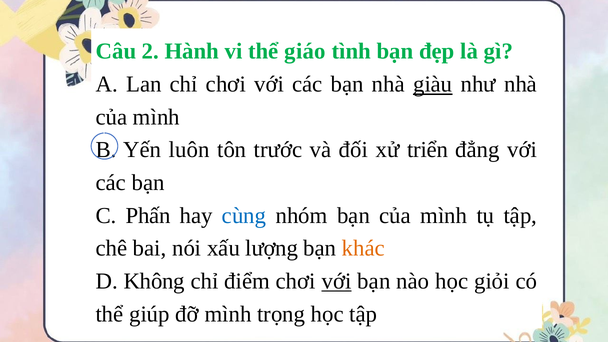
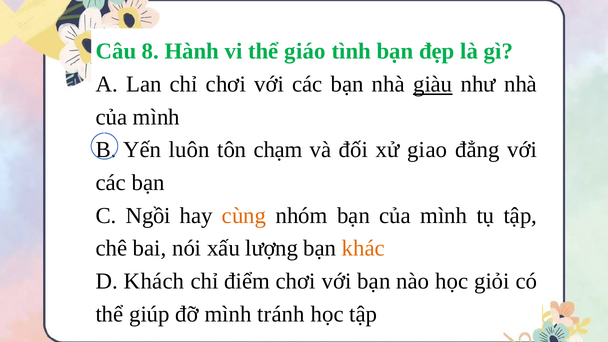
2: 2 -> 8 (150, 51)
trước: trước -> chạm (278, 150)
triển: triển -> giao (427, 150)
Phấn: Phấn -> Ngồi (148, 216)
cùng colour: blue -> orange (244, 216)
Không: Không -> Khách (154, 281)
với underline: present -> none (337, 281)
trọng: trọng -> tránh (281, 314)
